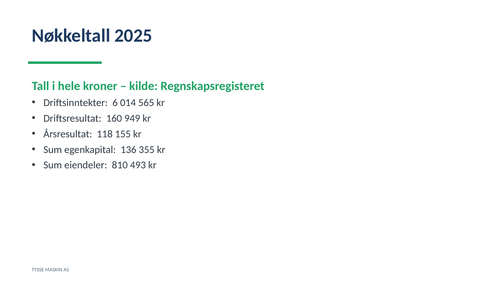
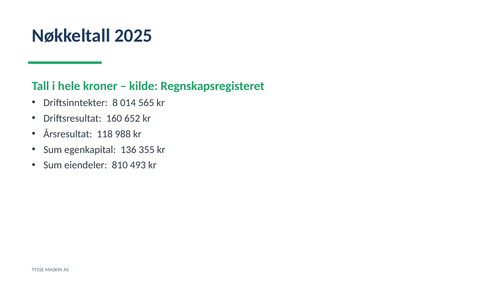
6: 6 -> 8 (115, 103)
949: 949 -> 652 (132, 118)
155: 155 -> 988 (123, 134)
